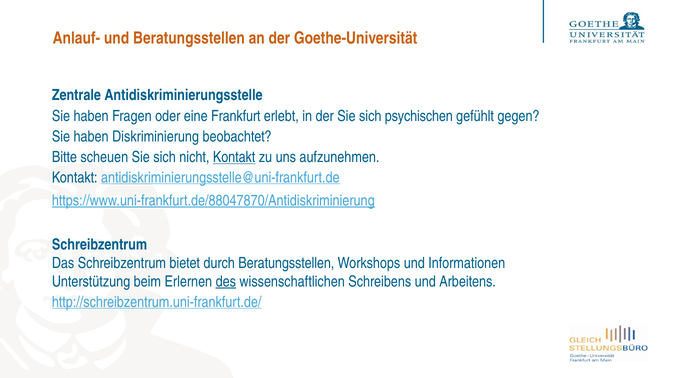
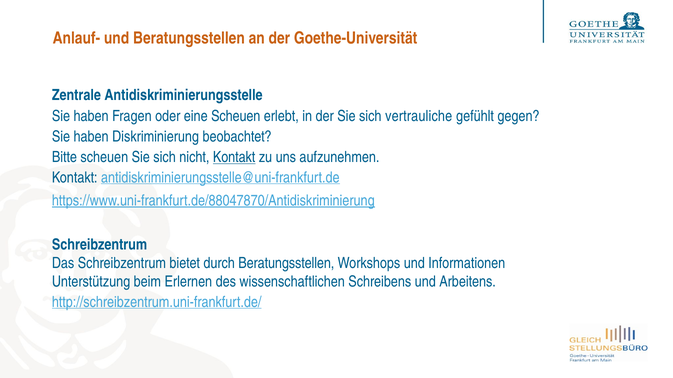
eine Frankfurt: Frankfurt -> Scheuen (236, 116)
psychischen: psychischen -> vertrauliche (419, 116)
des underline: present -> none (226, 282)
